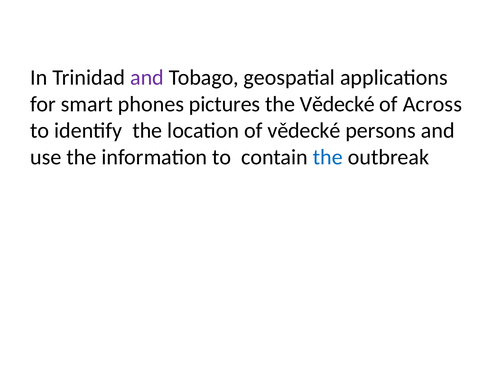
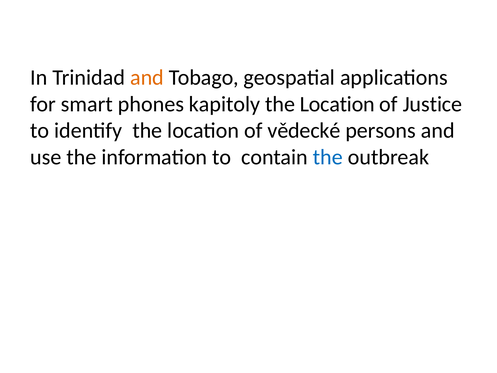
and colour: purple -> orange (147, 77)
pictures: pictures -> kapitoly (225, 104)
Vědecké: Vědecké -> Location (337, 104)
Across: Across -> Justice (432, 104)
